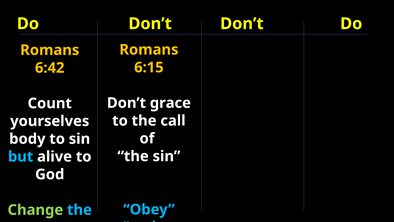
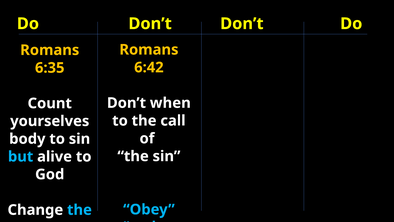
6:15: 6:15 -> 6:42 (149, 67)
6:42: 6:42 -> 6:35 (50, 68)
grace: grace -> when (170, 103)
Change colour: light green -> white (35, 210)
